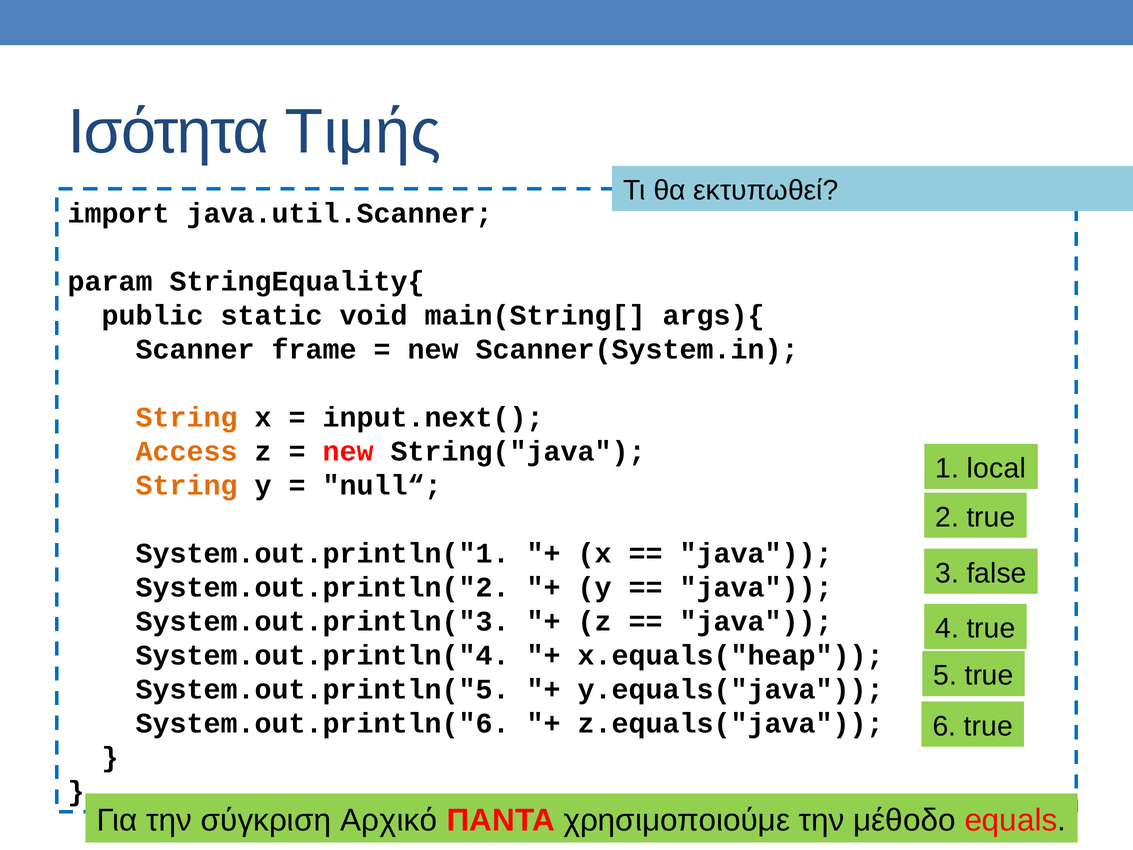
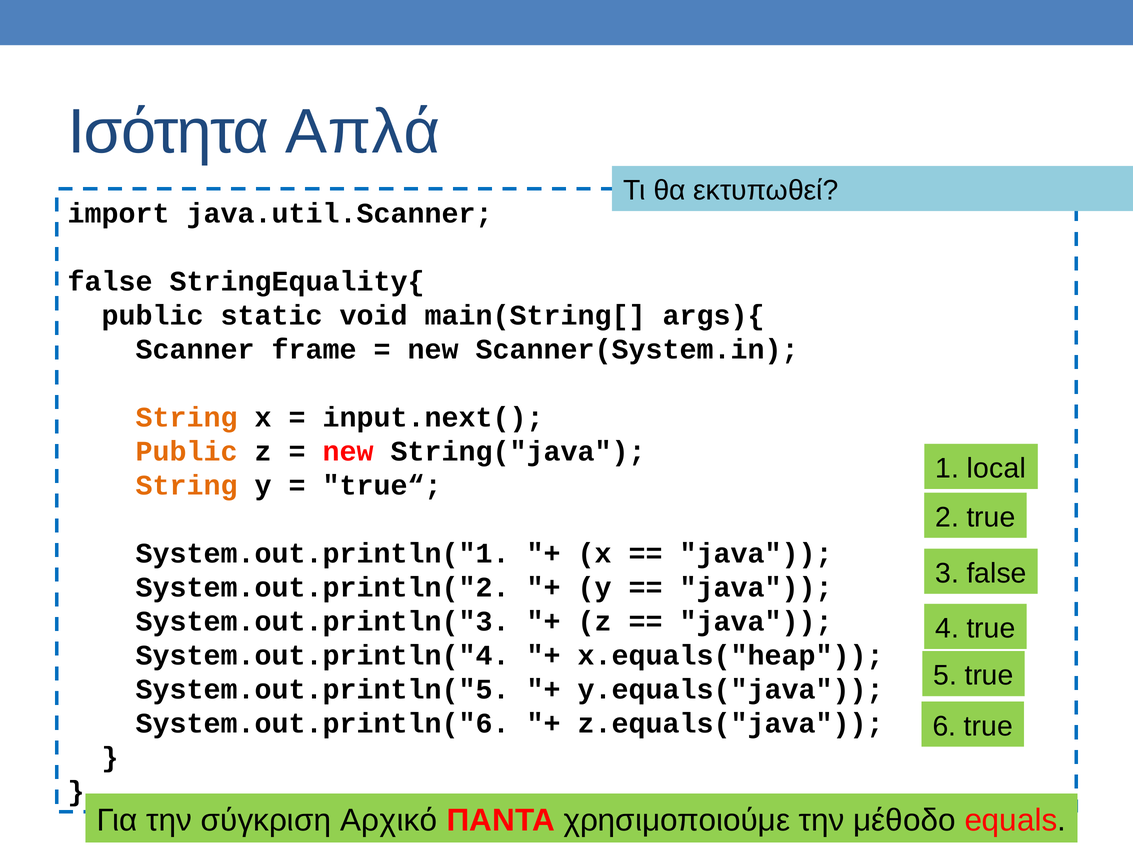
Τιμής: Τιμής -> Απλά (363, 132)
param: param -> false (110, 281)
Access: Access -> Public (187, 451)
null“: null“ -> true“ (382, 485)
